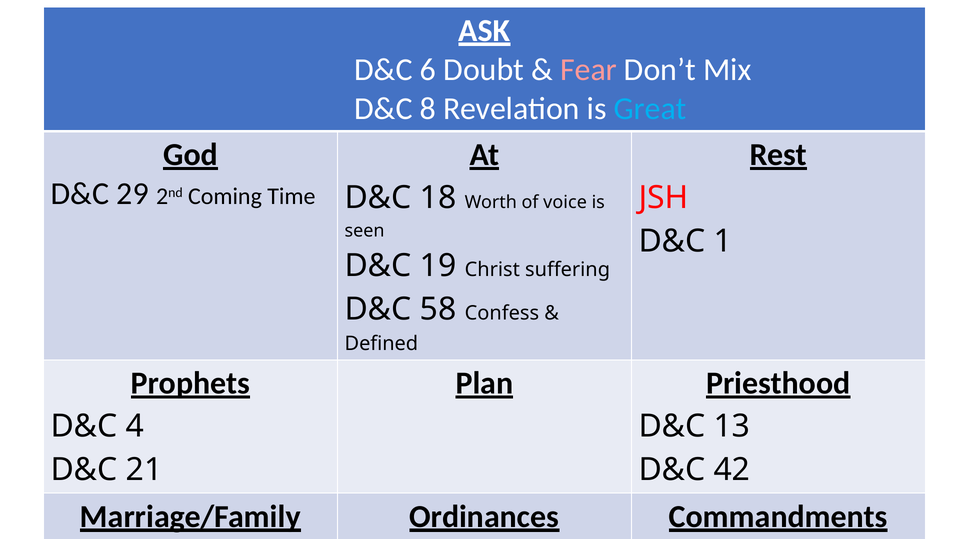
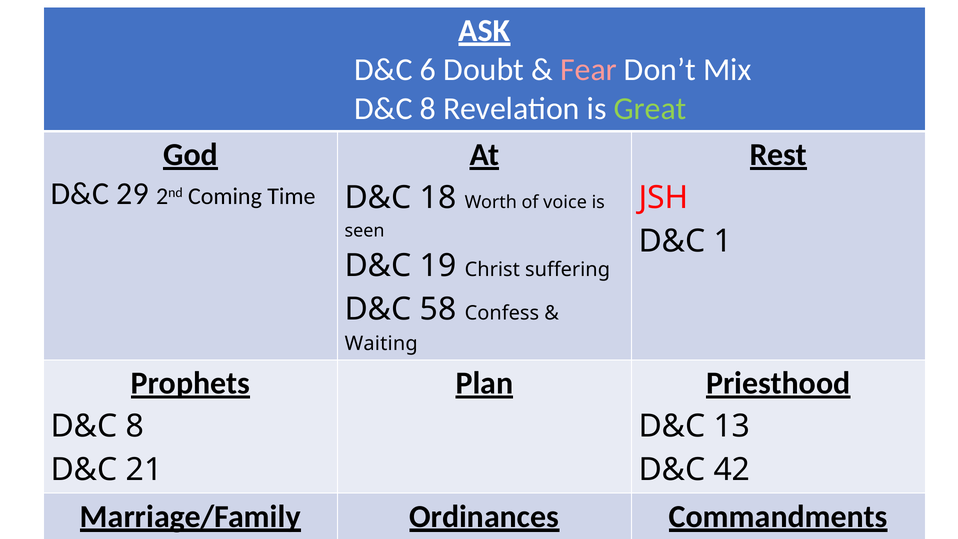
Great colour: light blue -> light green (650, 109)
Defined: Defined -> Waiting (381, 344)
4: 4 -> 8 (135, 426)
